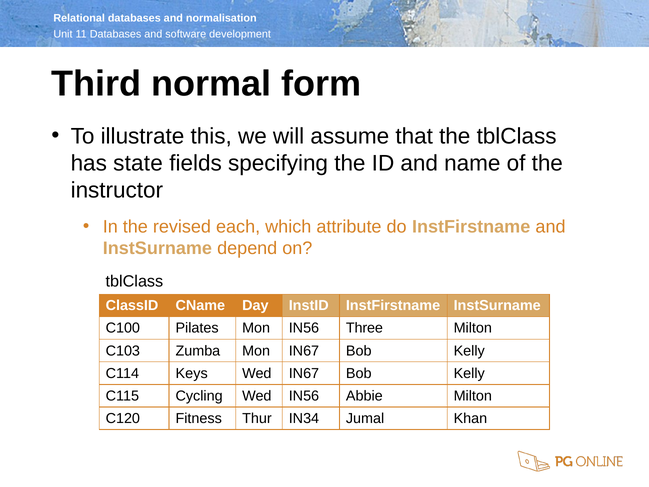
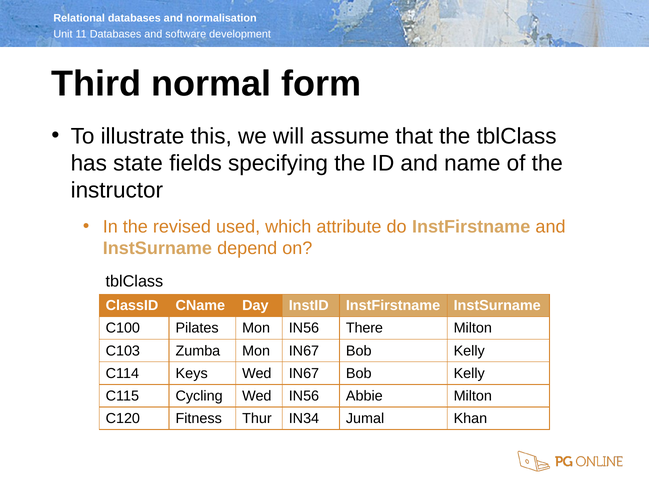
each: each -> used (238, 227)
Three: Three -> There (364, 328)
